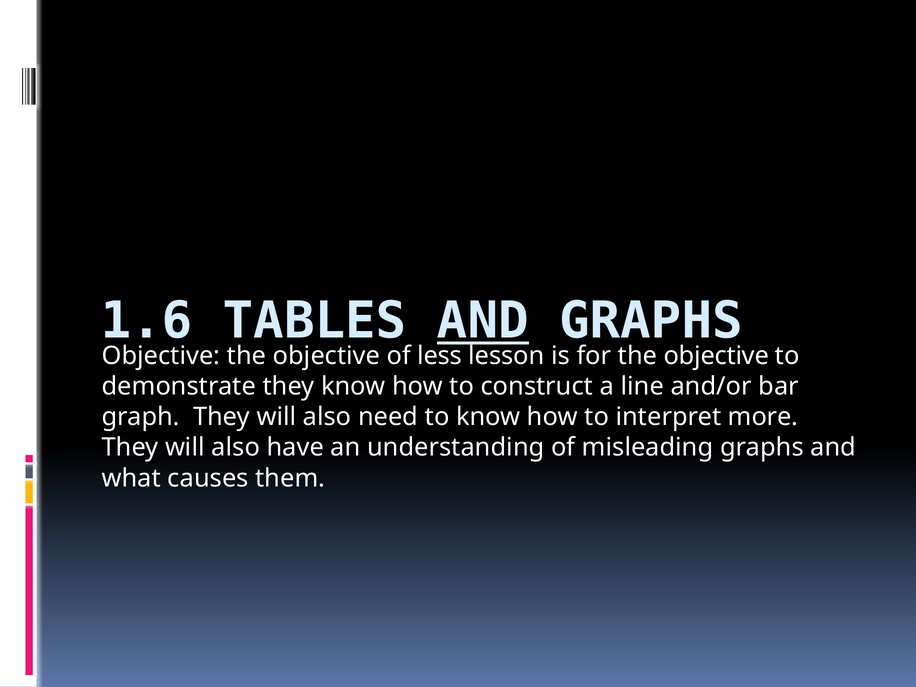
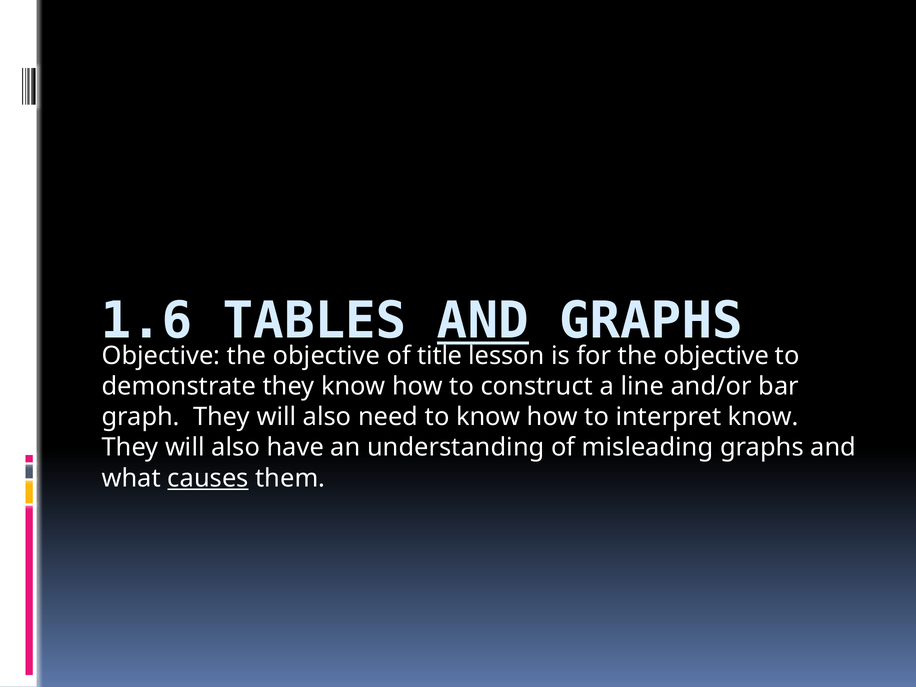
less: less -> title (440, 356)
interpret more: more -> know (763, 417)
causes underline: none -> present (208, 478)
